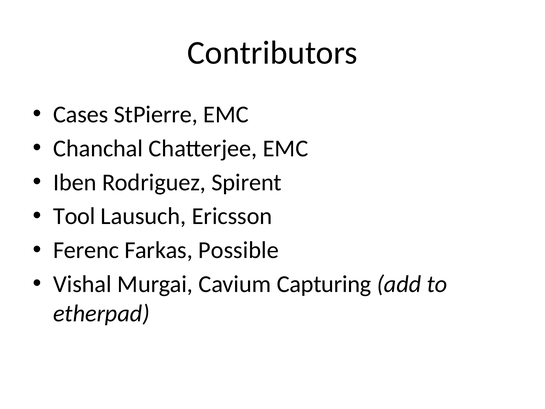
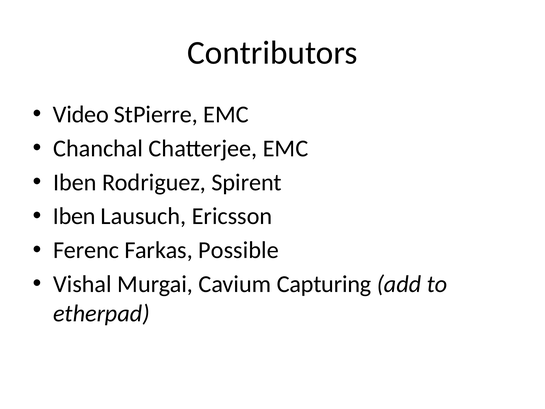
Cases: Cases -> Video (81, 114)
Tool: Tool -> Iben (74, 216)
